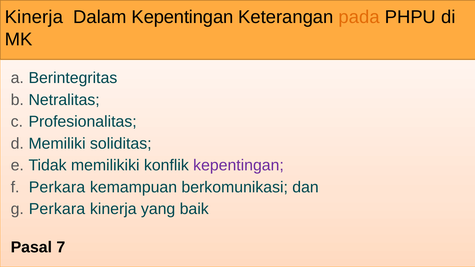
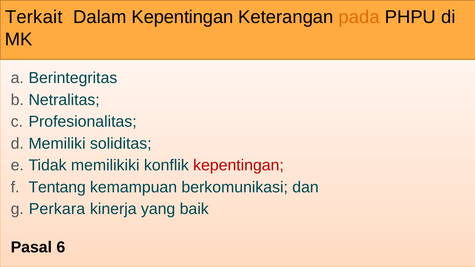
Kinerja: Kinerja -> Terkait (34, 17)
kepentingan colour: purple -> red (238, 165)
Perkara: Perkara -> Tentang (57, 187)
7: 7 -> 6 (61, 247)
